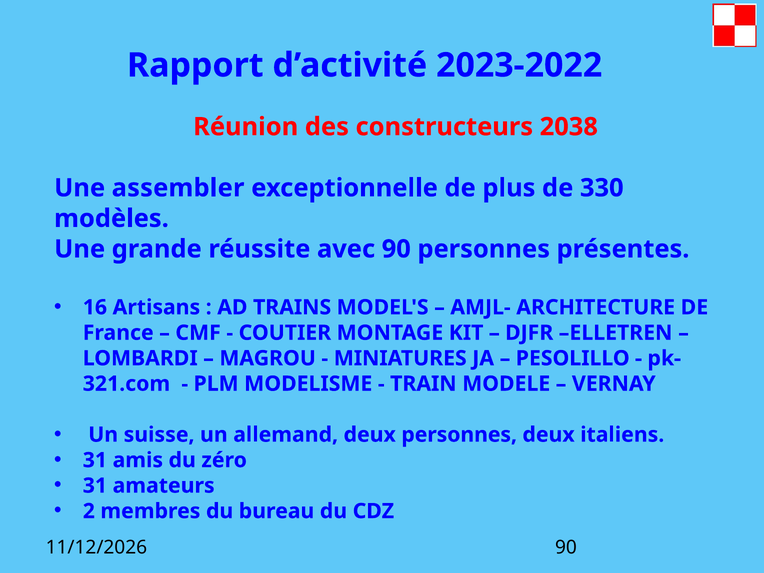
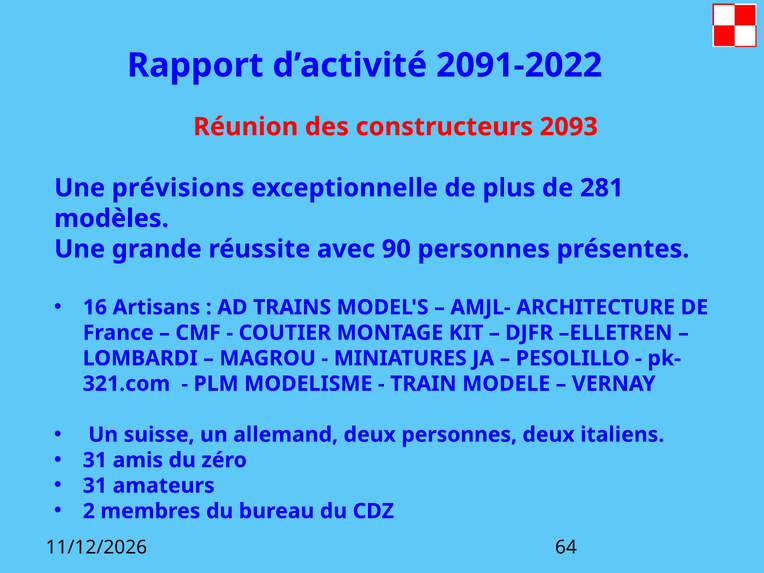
2023-2022: 2023-2022 -> 2091-2022 (519, 65)
2038: 2038 -> 2093 (569, 127)
assembler: assembler -> prévisions (178, 188)
330: 330 -> 281 (602, 188)
90: 90 -> 64 (566, 548)
